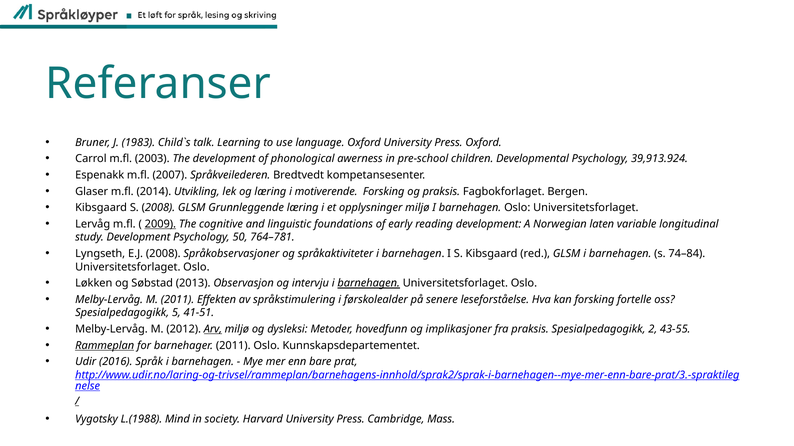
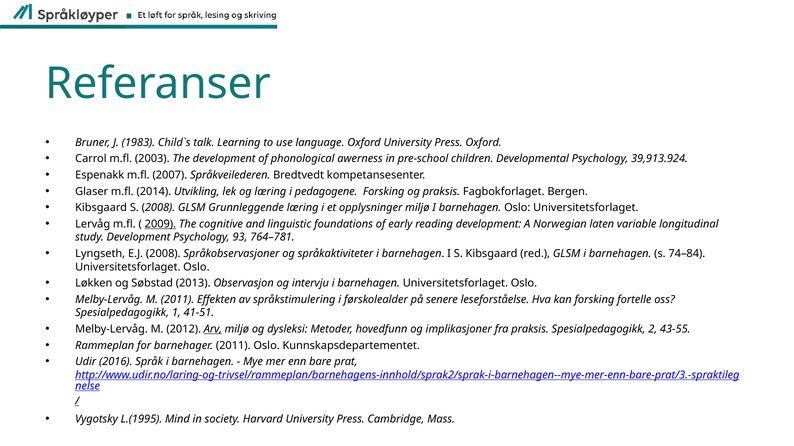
motiverende: motiverende -> pedagogene (326, 192)
50: 50 -> 93 (240, 238)
barnehagen underline: present -> none (369, 284)
5: 5 -> 1 (176, 313)
Rammeplan underline: present -> none (105, 346)
L.(1988: L.(1988 -> L.(1995 (141, 420)
